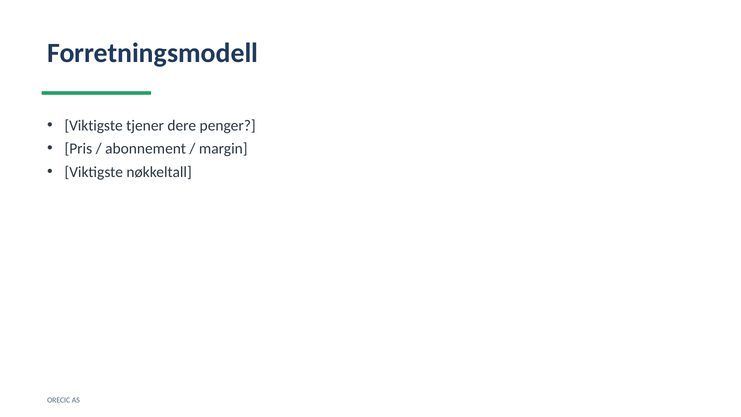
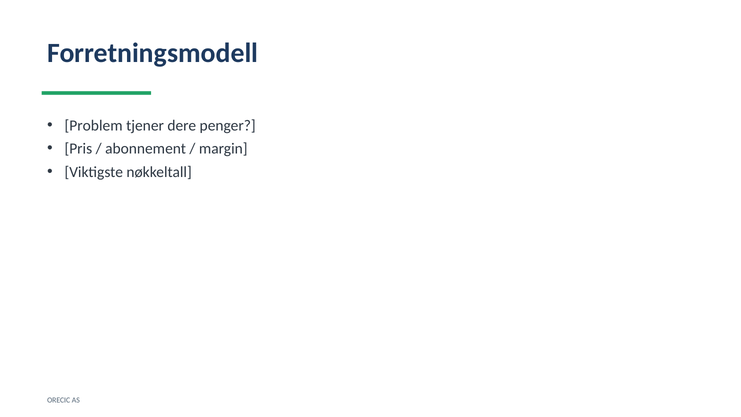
Viktigste: Viktigste -> Problem (94, 126)
